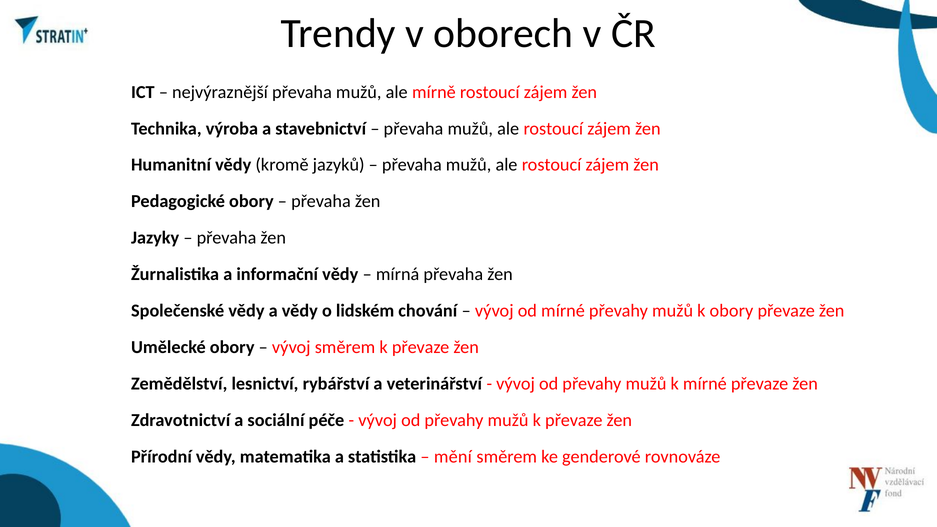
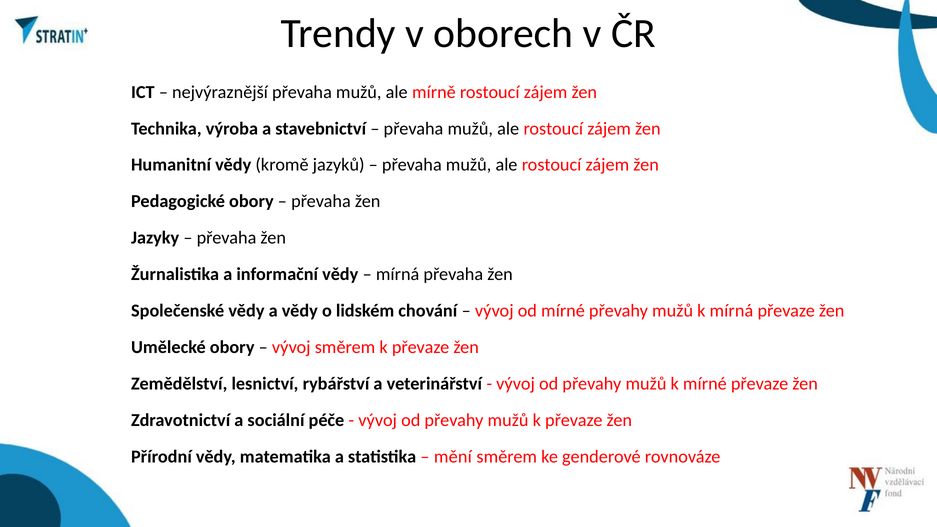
k obory: obory -> mírná (731, 311)
